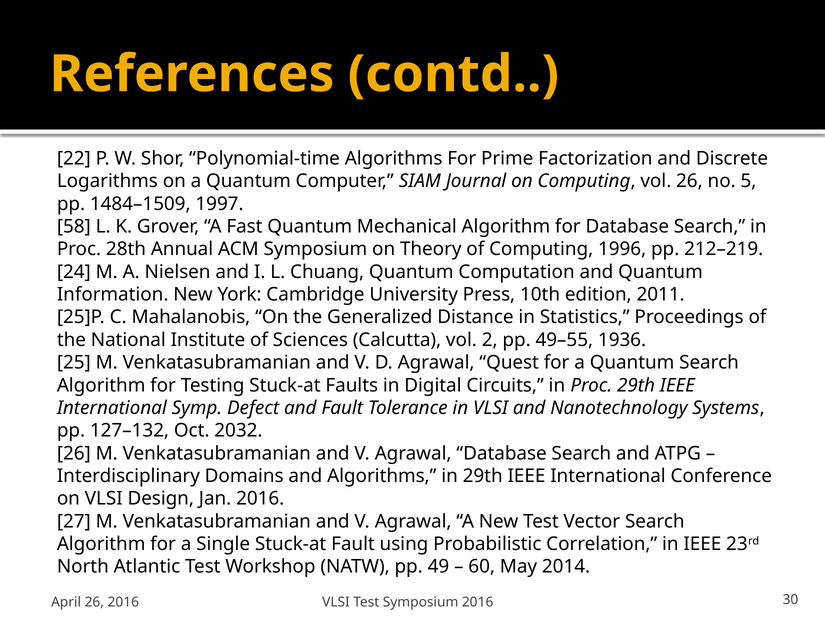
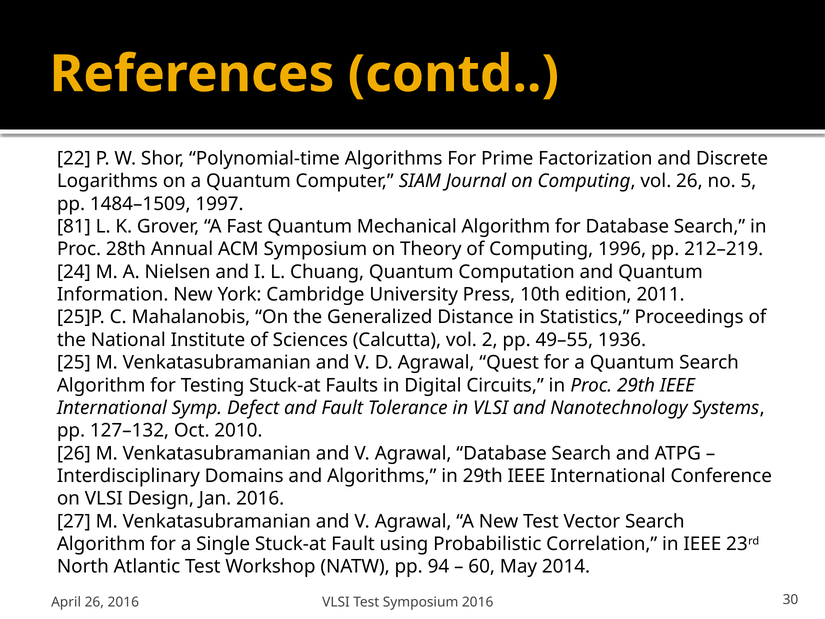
58: 58 -> 81 (74, 226)
2032: 2032 -> 2010 (238, 430)
49: 49 -> 94 (438, 566)
